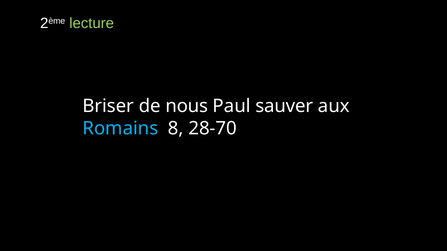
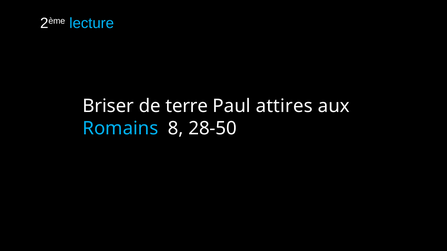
lecture colour: light green -> light blue (92, 23)
nous: nous -> terre (187, 106)
sauver: sauver -> attires (284, 106)
28-70: 28-70 -> 28-50 (213, 129)
